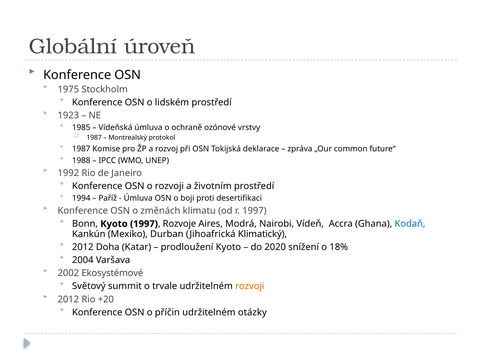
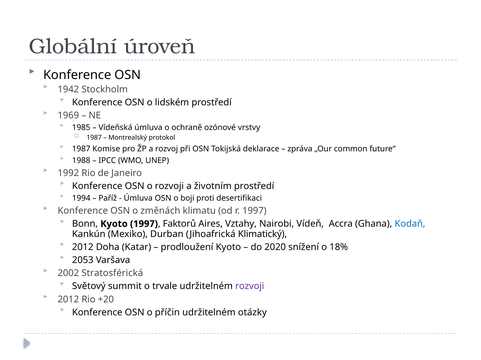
1975: 1975 -> 1942 (68, 89)
1923: 1923 -> 1969 (68, 116)
Rozvoje: Rozvoje -> Faktorů (179, 224)
Modrá: Modrá -> Vztahy (241, 224)
2004: 2004 -> 2053 (83, 261)
Ekosystémové: Ekosystémové -> Stratosférická (112, 274)
rozvoji colour: orange -> purple (250, 287)
